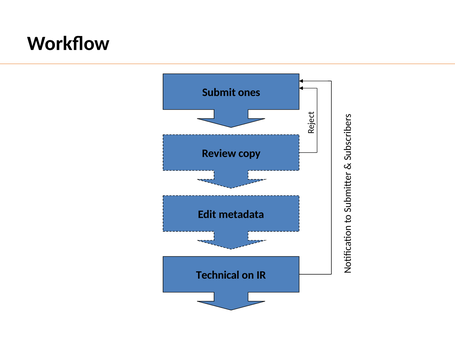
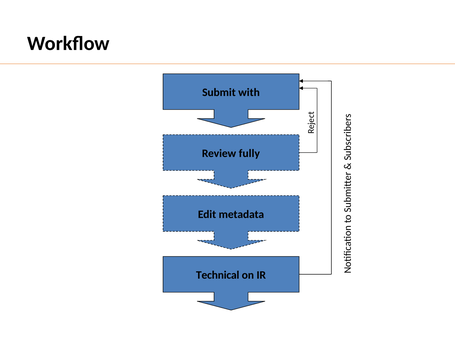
ones: ones -> with (249, 93)
copy: copy -> fully (249, 153)
